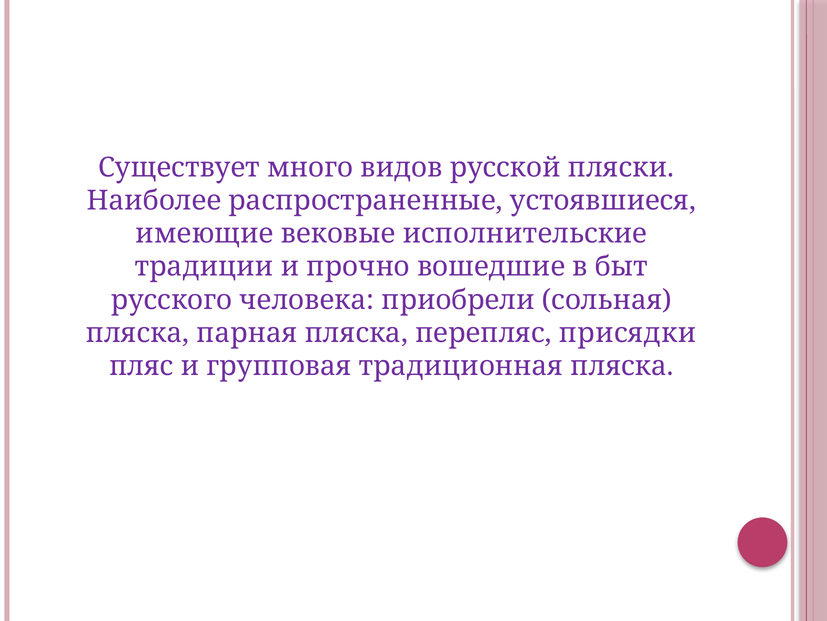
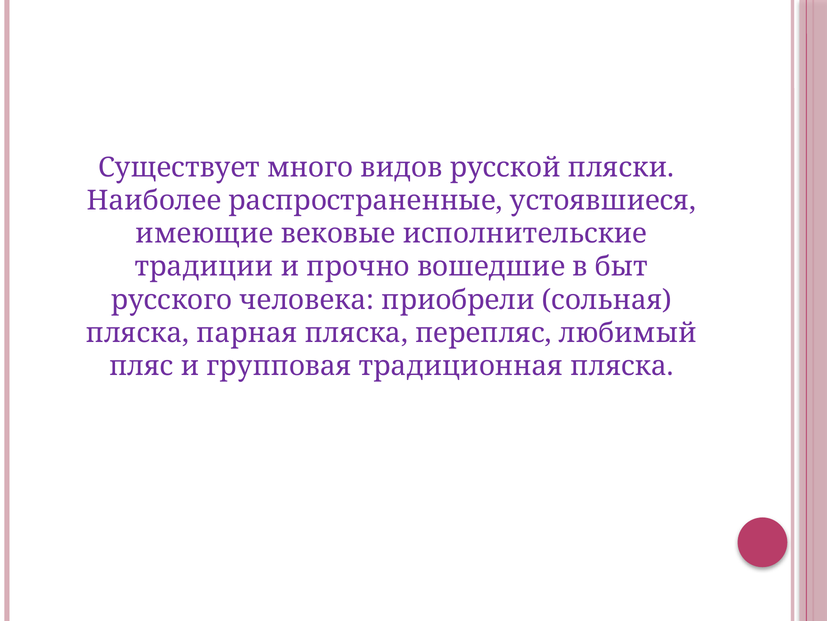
присядки: присядки -> любимый (628, 333)
